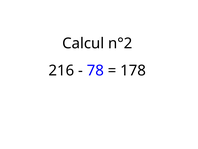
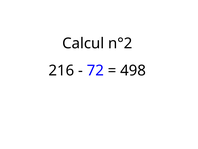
78: 78 -> 72 (95, 70)
178: 178 -> 498 (133, 70)
